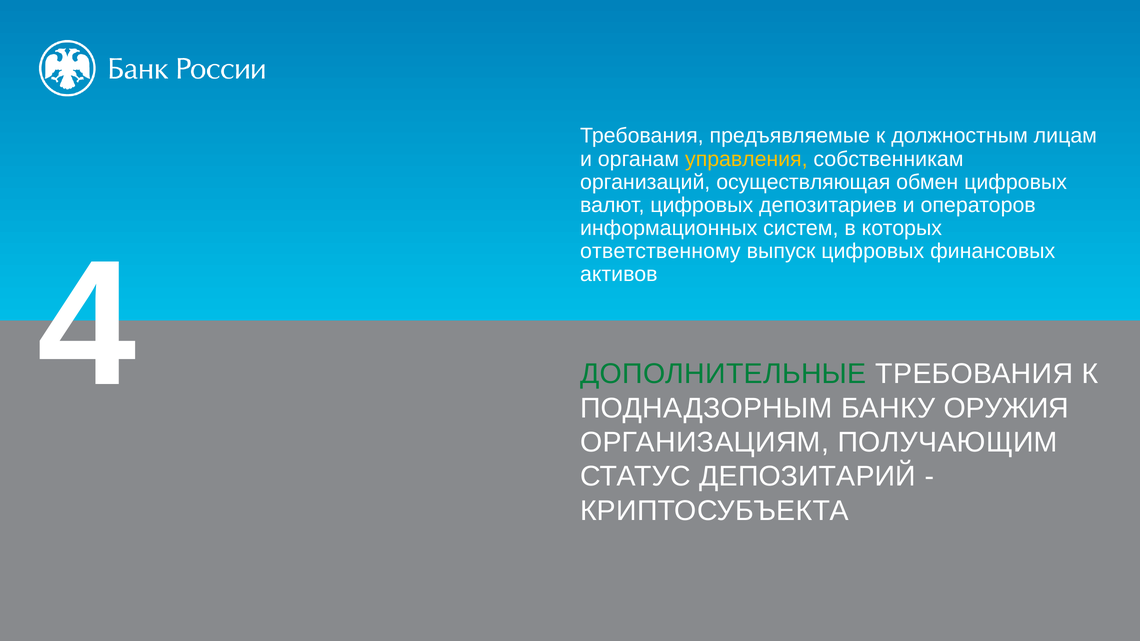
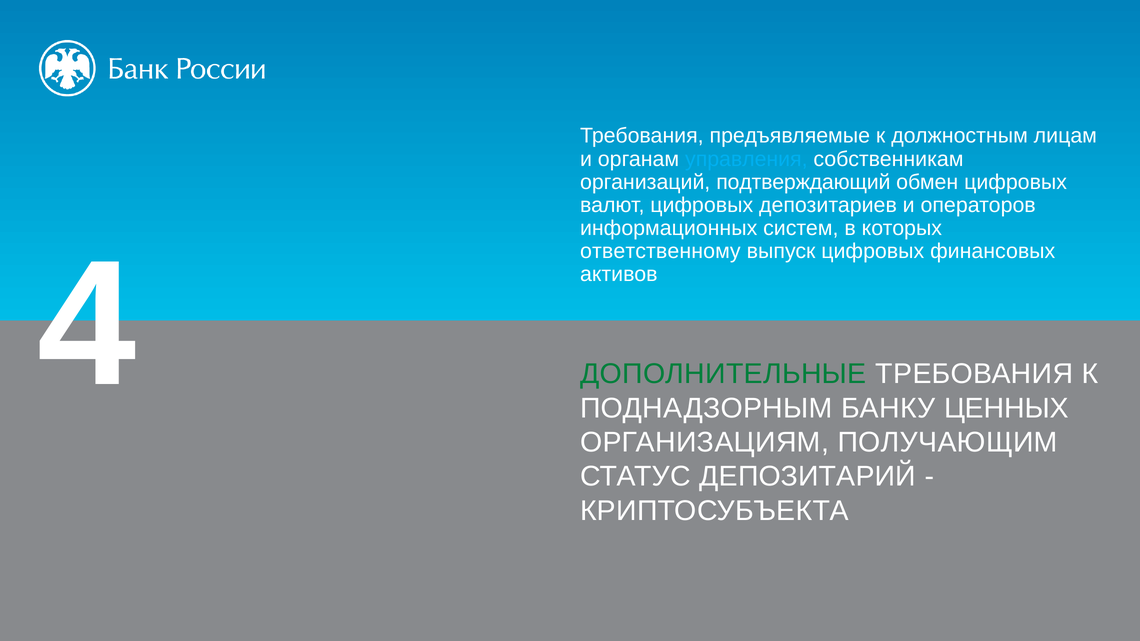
управления colour: yellow -> light blue (746, 159)
осуществляющая: осуществляющая -> подтверждающий (803, 182)
ОРУЖИЯ: ОРУЖИЯ -> ЦЕННЫХ (1006, 408)
